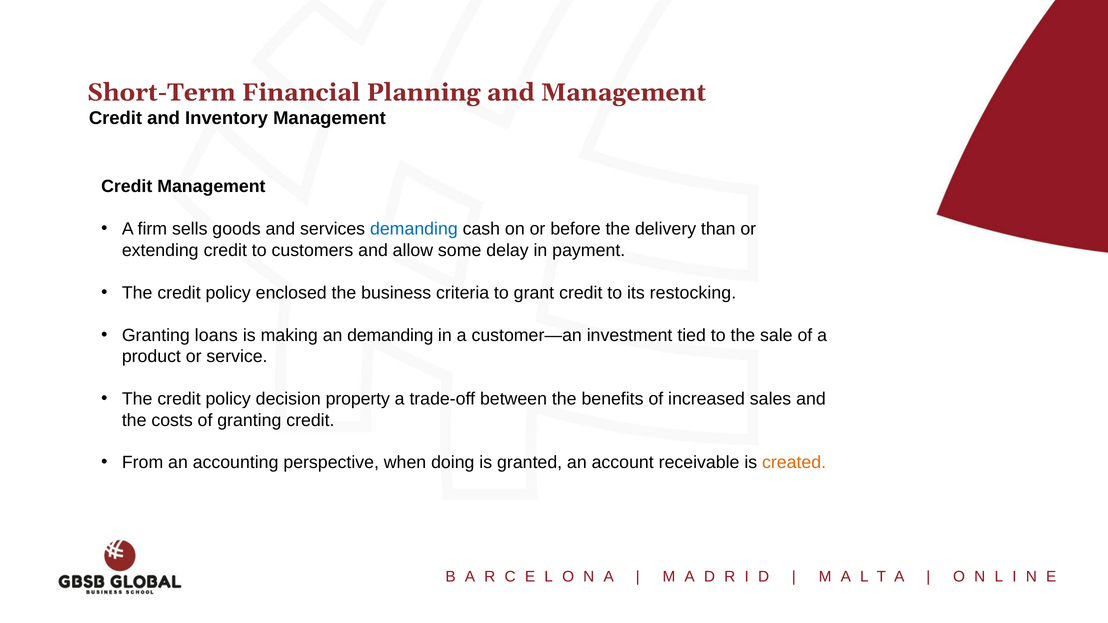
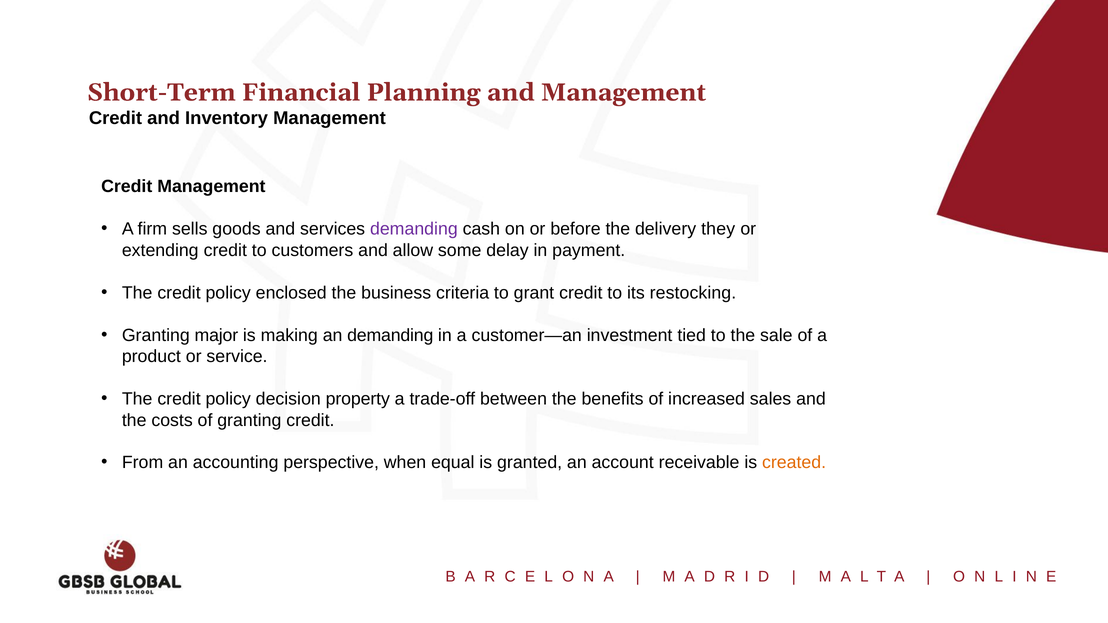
demanding colour: blue -> purple (414, 229)
than: than -> they (718, 229)
loans: loans -> major (216, 335)
doing: doing -> equal (453, 463)
